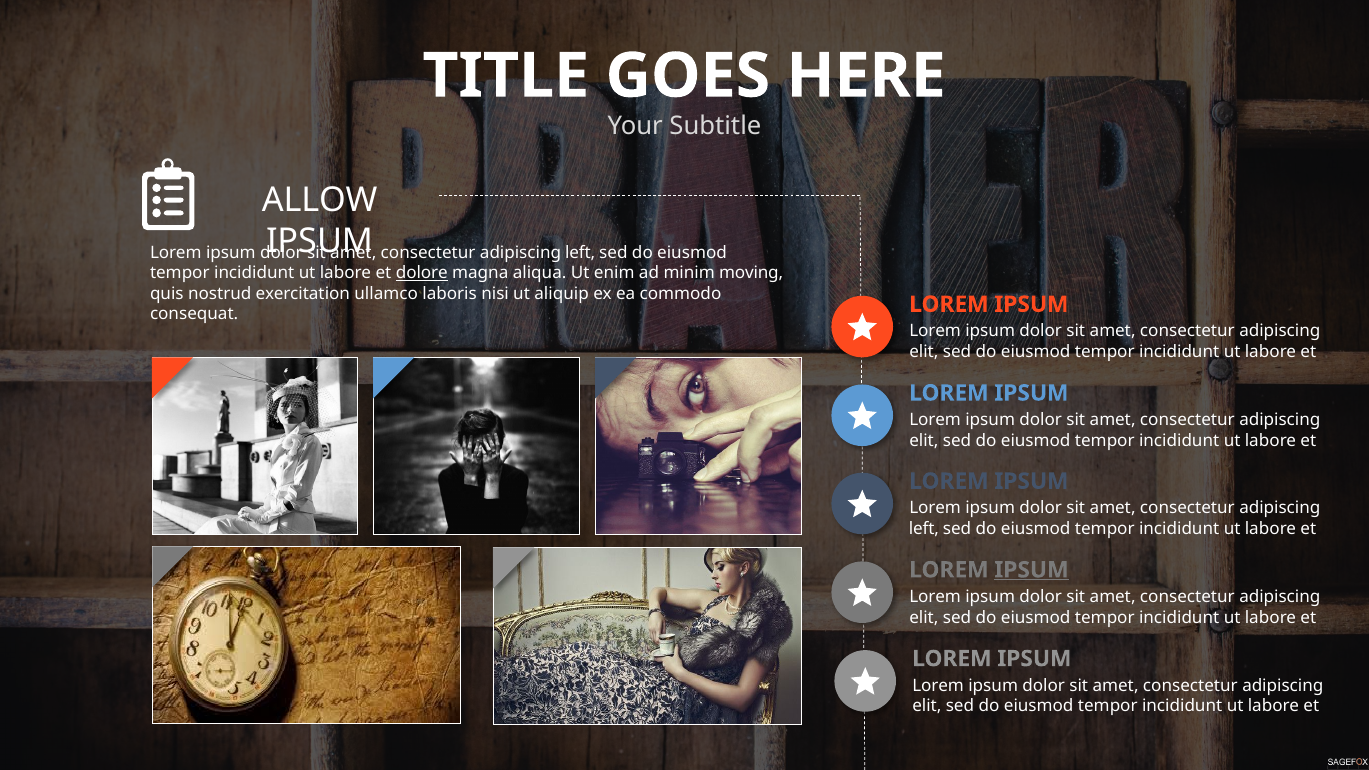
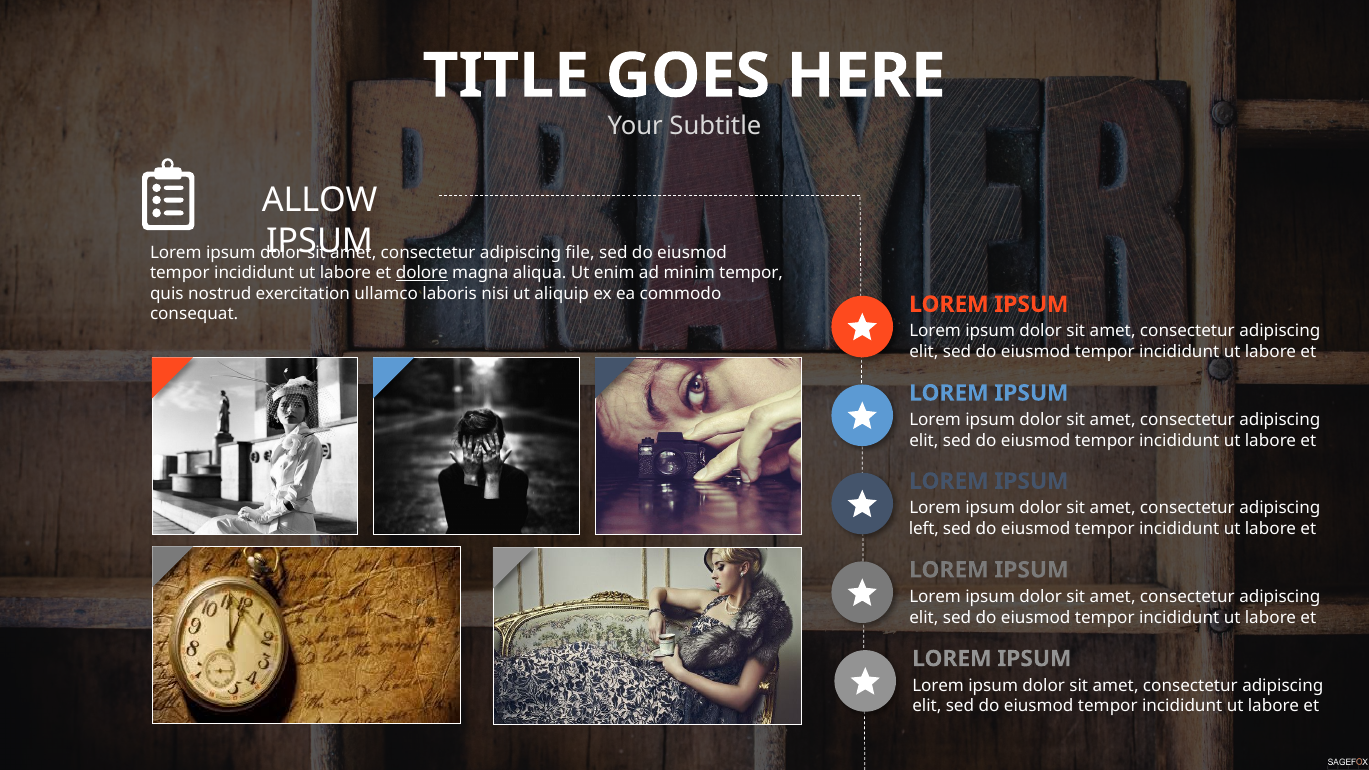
left: left -> file (580, 253)
minim moving: moving -> tempor (751, 273)
IPSUM underline: present -> none (1031, 570)
